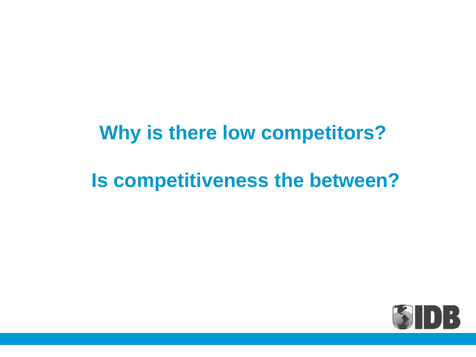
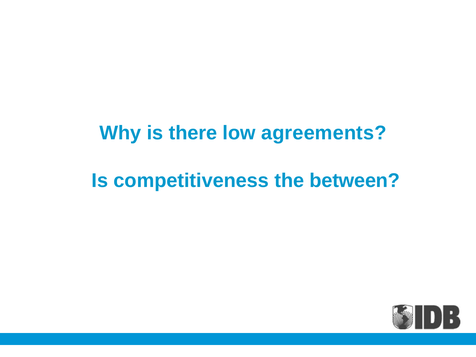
competitors: competitors -> agreements (324, 133)
